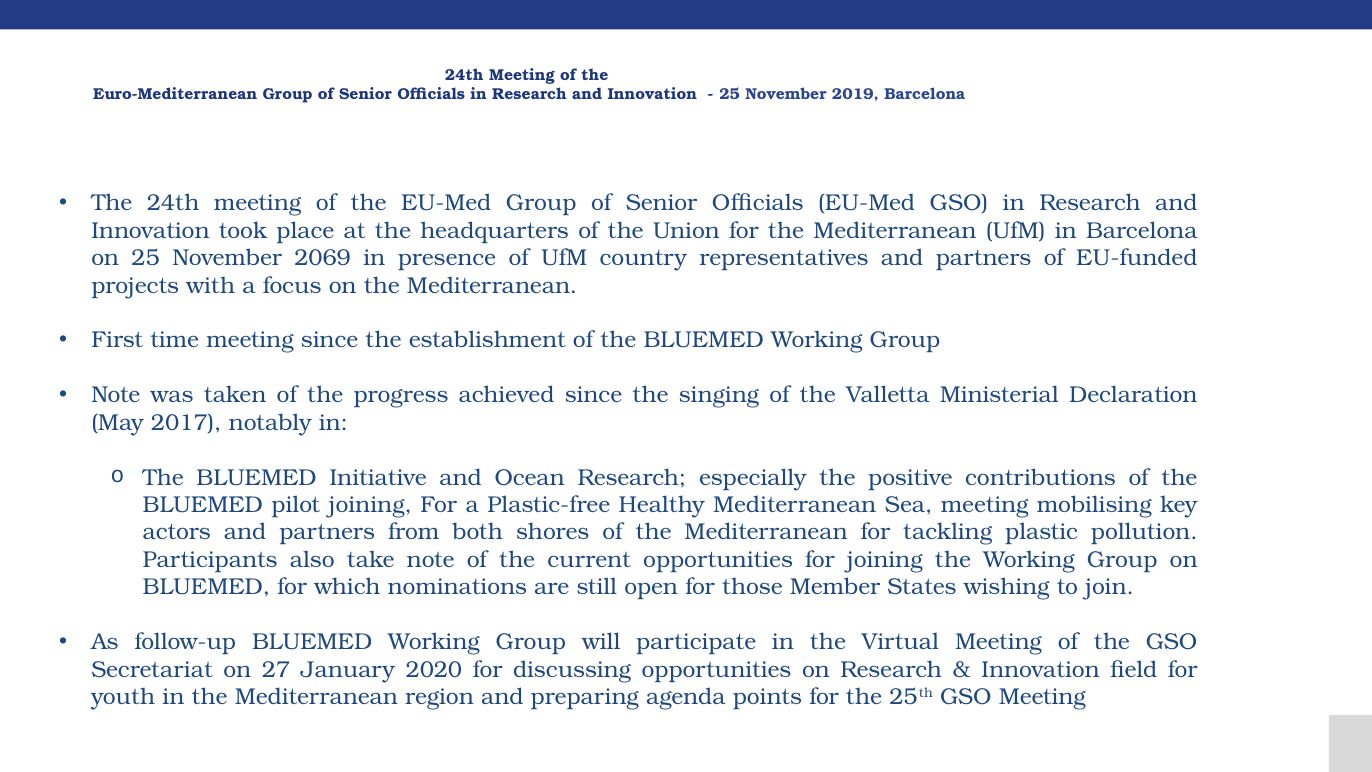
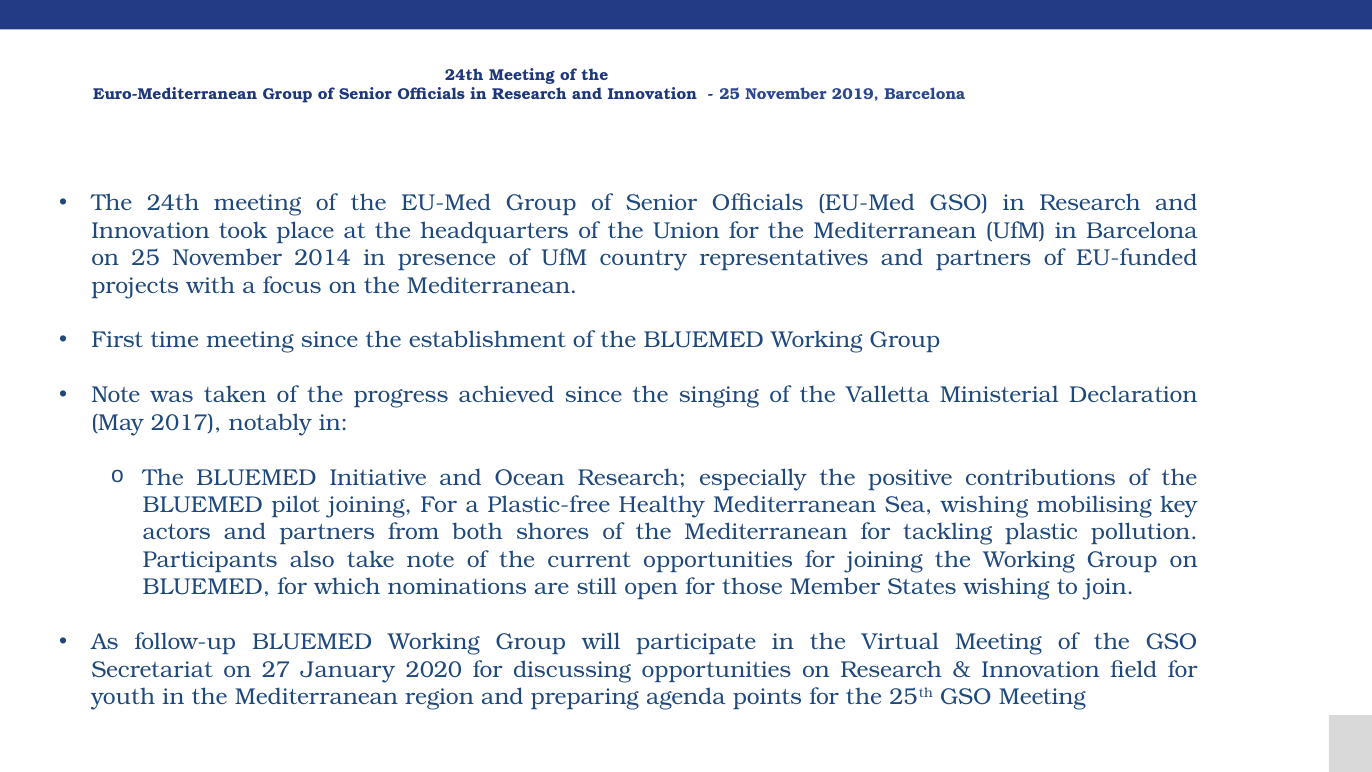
2069: 2069 -> 2014 (323, 258)
Sea meeting: meeting -> wishing (985, 505)
